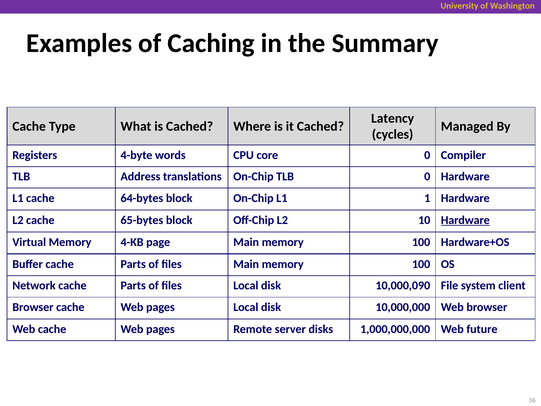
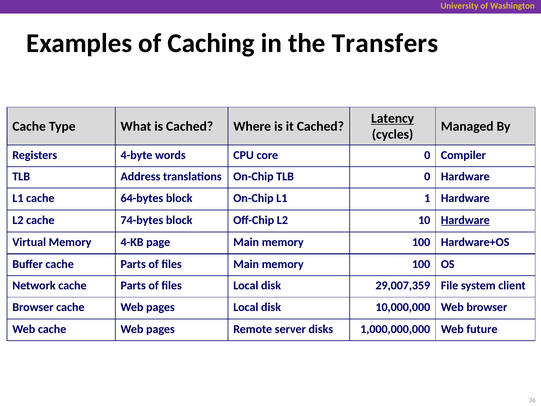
Summary: Summary -> Transfers (385, 43)
Latency underline: none -> present (393, 118)
65-bytes: 65-bytes -> 74-bytes (142, 220)
10,000,090: 10,000,090 -> 29,007,359 (403, 285)
